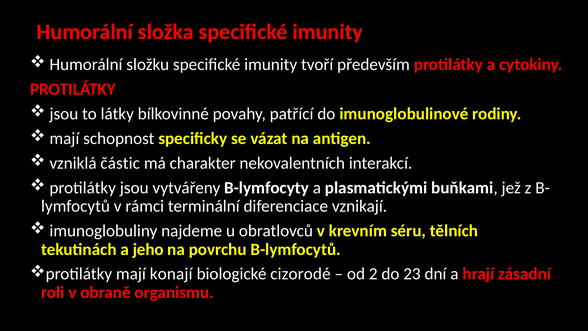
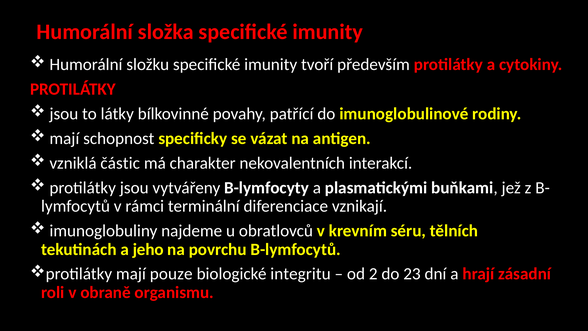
konají: konají -> pouze (171, 274)
cizorodé: cizorodé -> integritu (300, 274)
